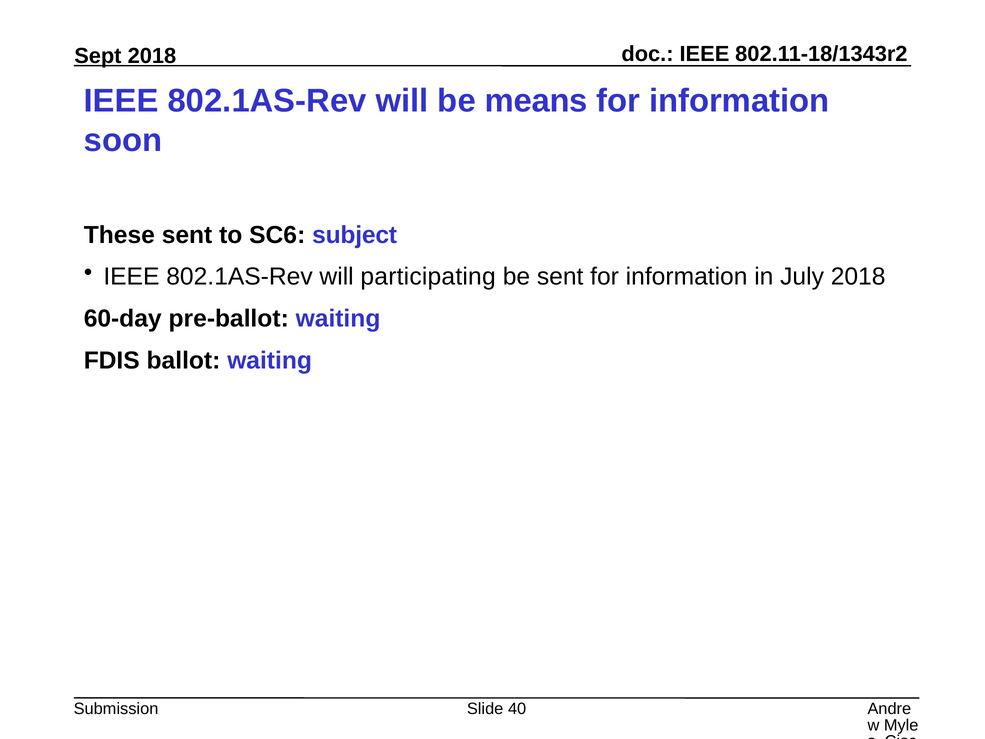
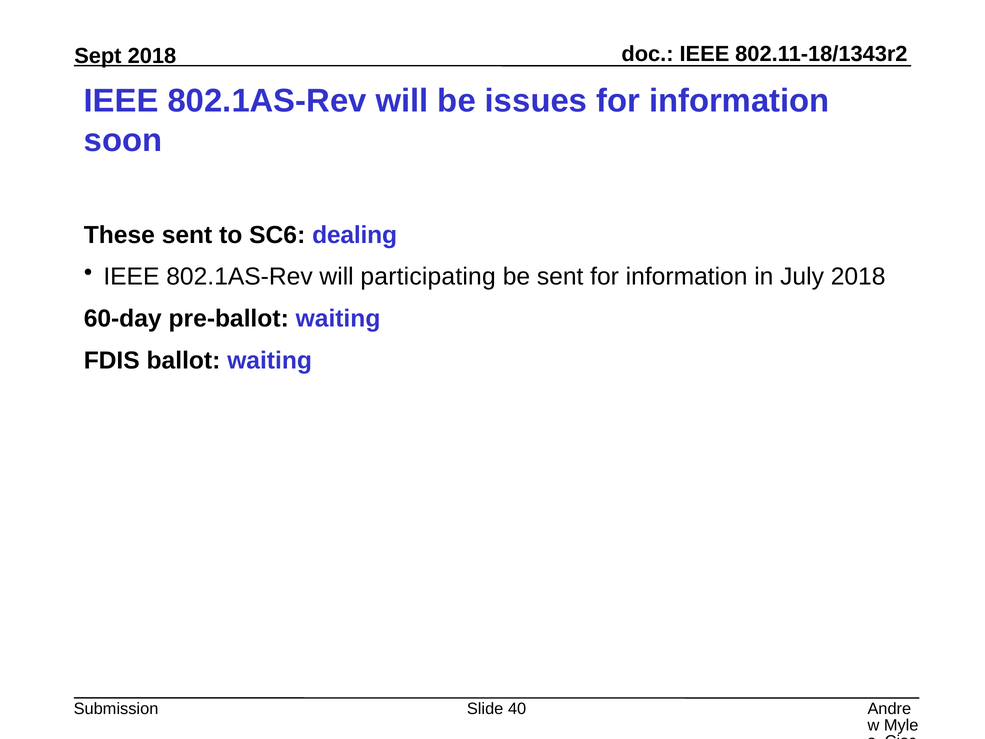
means: means -> issues (536, 101)
subject: subject -> dealing (355, 235)
